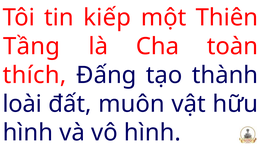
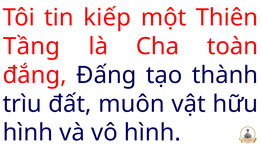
thích: thích -> đắng (35, 75)
loài: loài -> trìu (22, 104)
